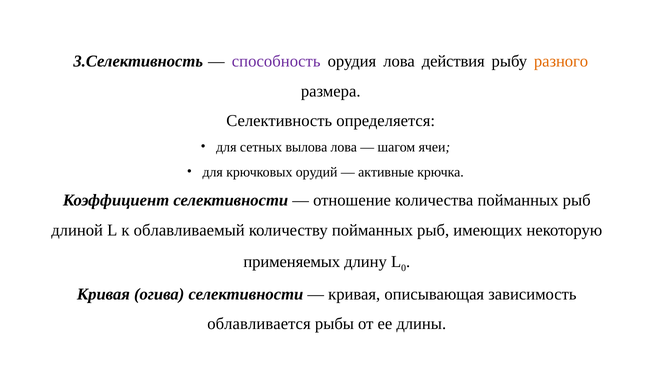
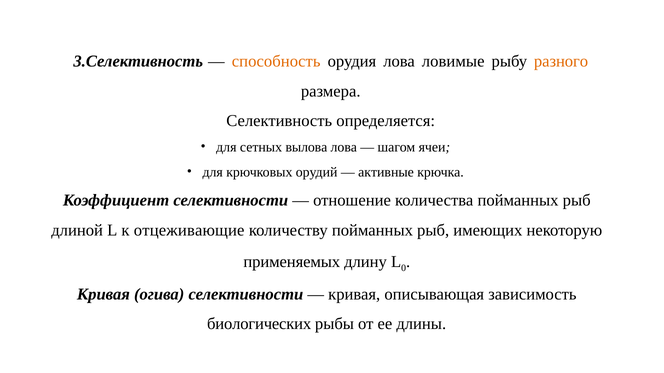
способность colour: purple -> orange (276, 61)
действия: действия -> ловимые (453, 61)
облавливаемый: облавливаемый -> отцеживающие (189, 231)
облавливается: облавливается -> биологических (259, 324)
